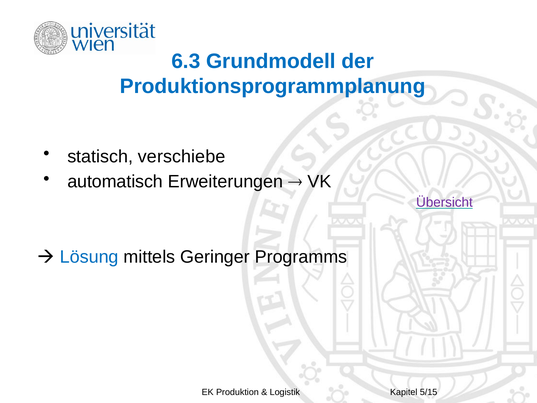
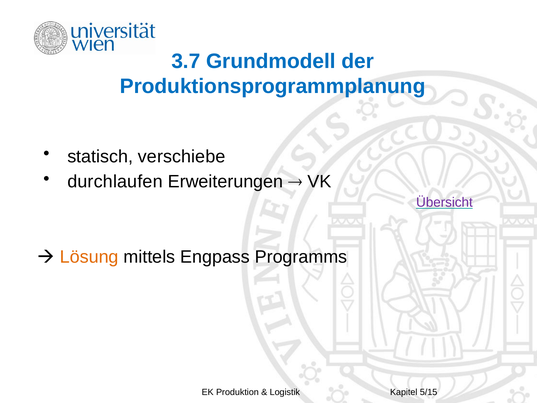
6.3: 6.3 -> 3.7 (186, 61)
automatisch: automatisch -> durchlaufen (115, 182)
Lösung colour: blue -> orange (89, 257)
Geringer: Geringer -> Engpass (215, 257)
